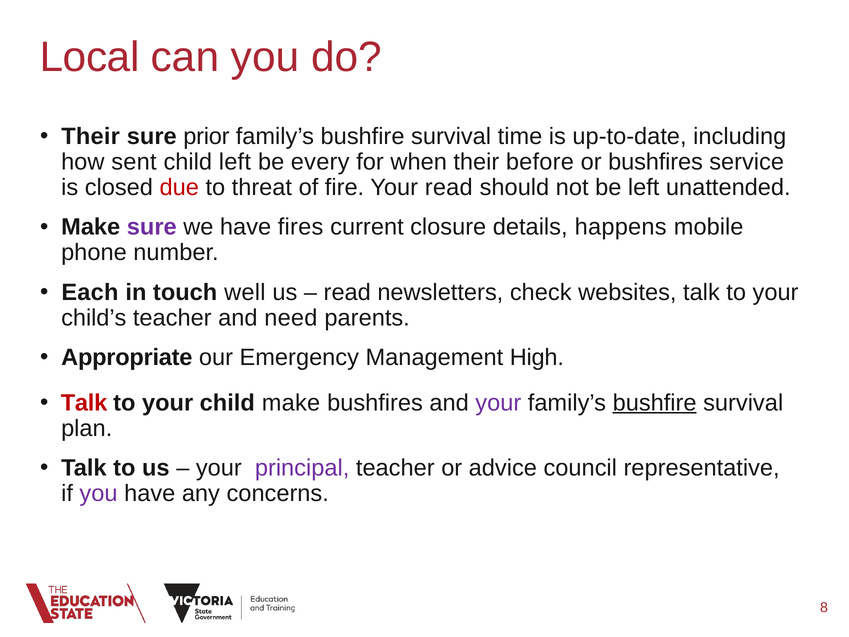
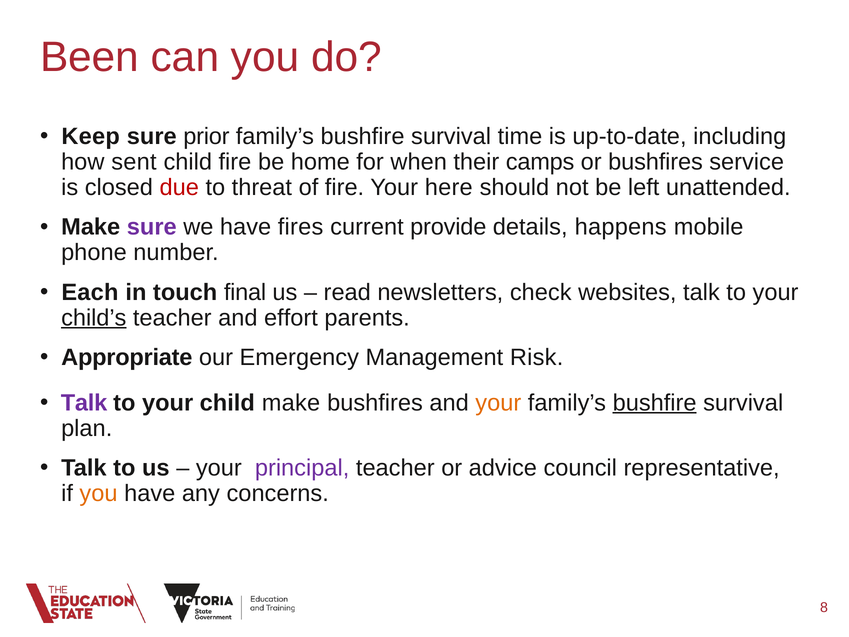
Local: Local -> Been (89, 57)
Their: Their -> Keep (91, 137)
child left: left -> fire (235, 162)
every: every -> home (320, 162)
before: before -> camps (540, 162)
Your read: read -> here (449, 187)
closure: closure -> provide (448, 227)
well: well -> final (245, 292)
child’s underline: none -> present (94, 318)
need: need -> effort (291, 318)
High: High -> Risk (537, 357)
Talk colour: red -> purple (84, 403)
your colour: purple -> orange (498, 403)
you colour: purple -> orange (99, 493)
